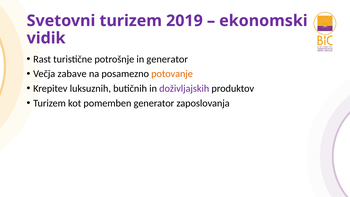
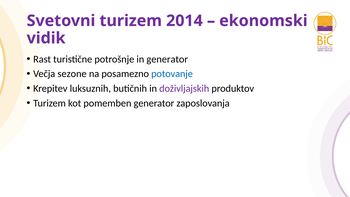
2019: 2019 -> 2014 (184, 21)
zabave: zabave -> sezone (72, 74)
potovanje colour: orange -> blue (172, 74)
